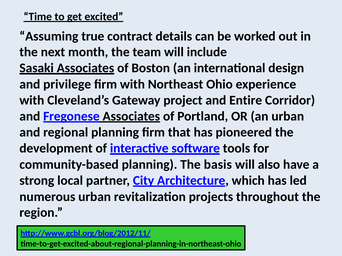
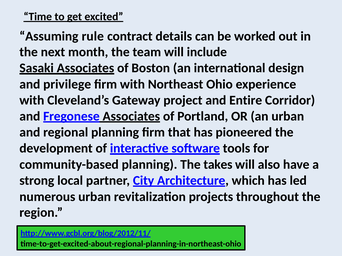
true: true -> rule (93, 36)
basis: basis -> takes (218, 165)
